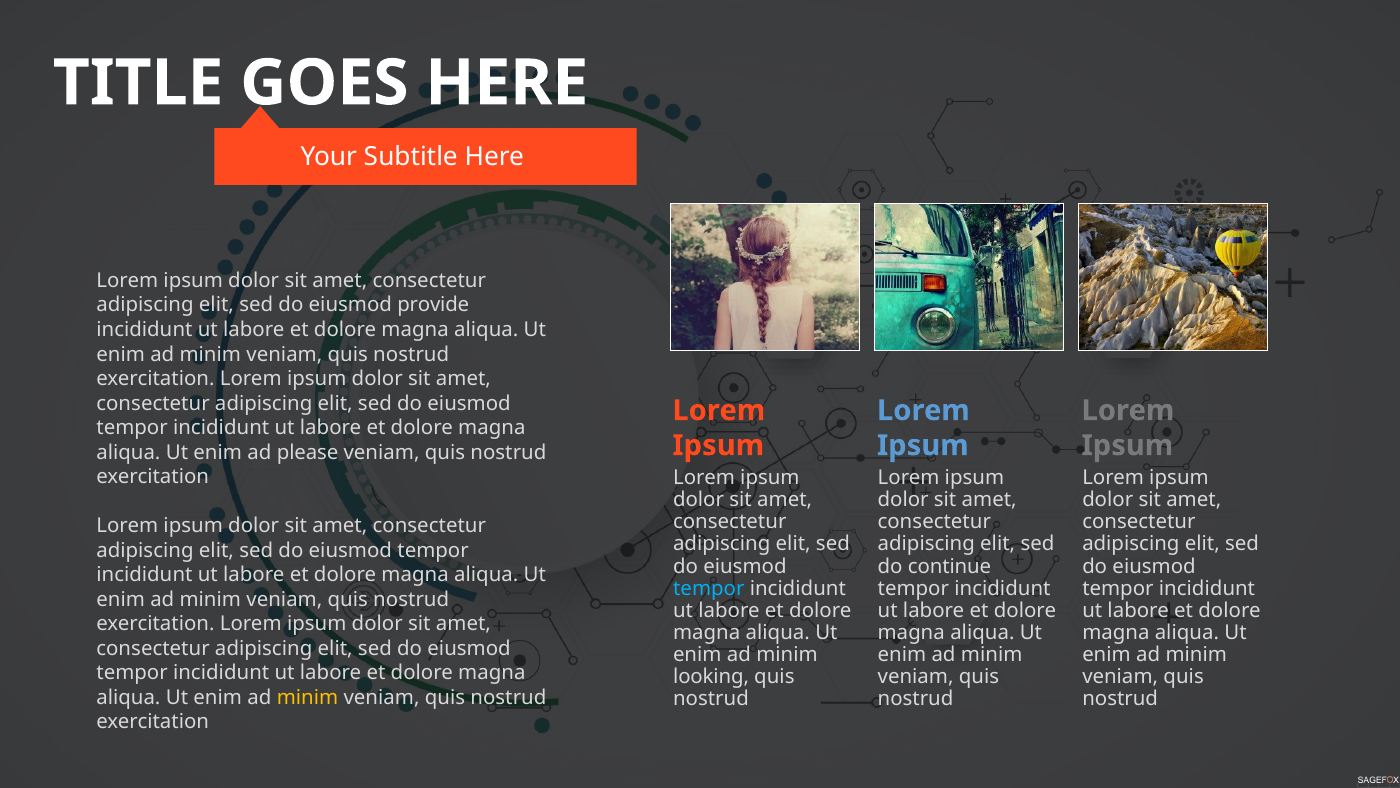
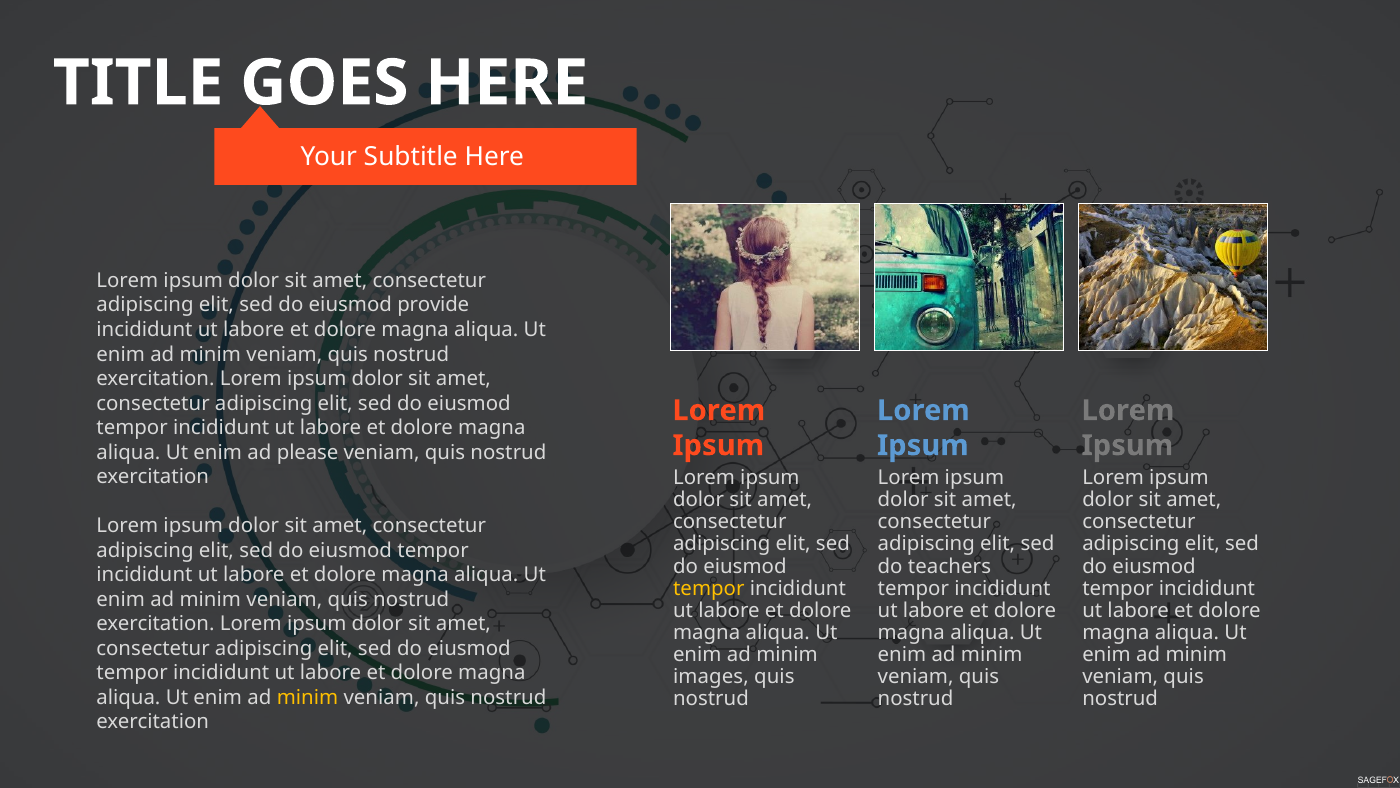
continue: continue -> teachers (949, 566)
tempor colour: light blue -> yellow (709, 588)
looking: looking -> images (711, 676)
